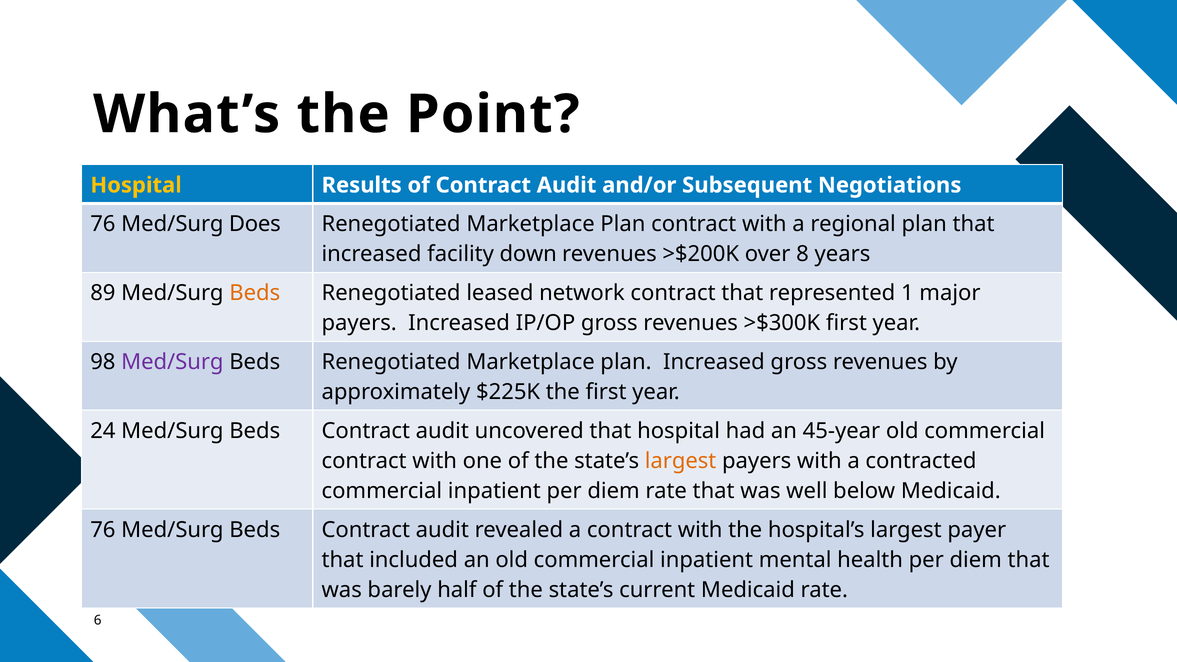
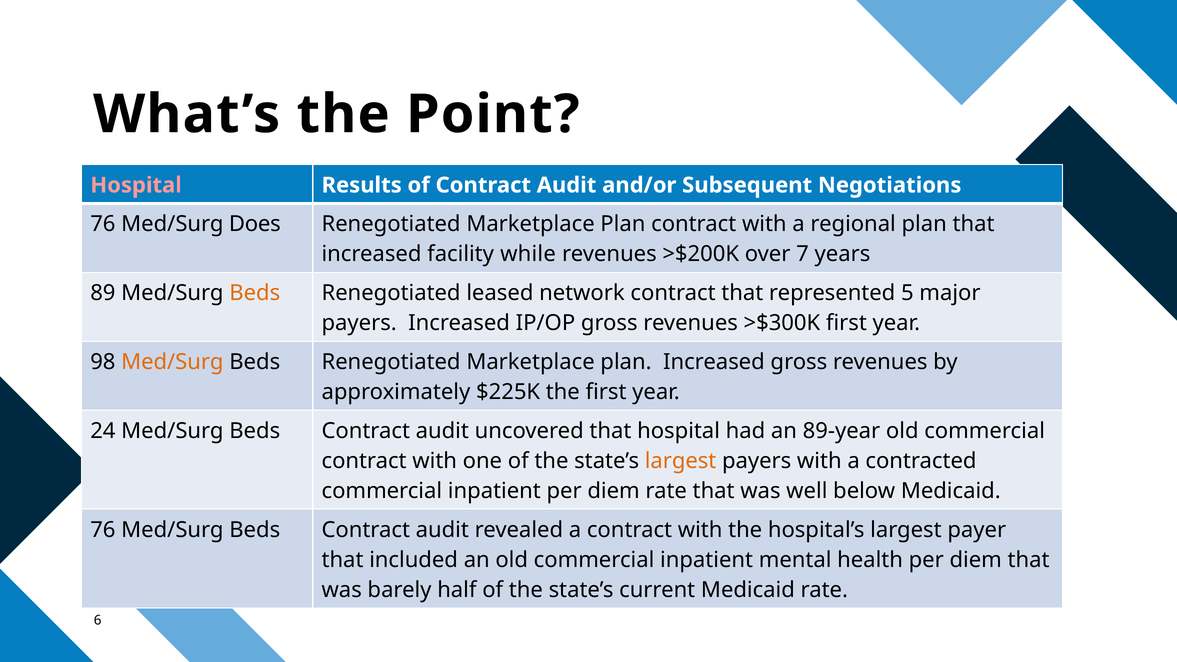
Hospital colour: yellow -> pink (136, 185)
down: down -> while (528, 254)
8: 8 -> 7 (803, 254)
1: 1 -> 5 (907, 293)
Med/Surg colour: purple -> orange (172, 362)
45-year: 45-year -> 89-year (841, 431)
